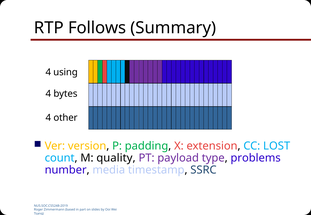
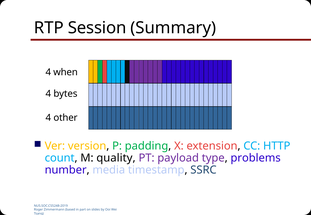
Follows: Follows -> Session (97, 28)
using: using -> when (66, 72)
LOST: LOST -> HTTP (277, 146)
